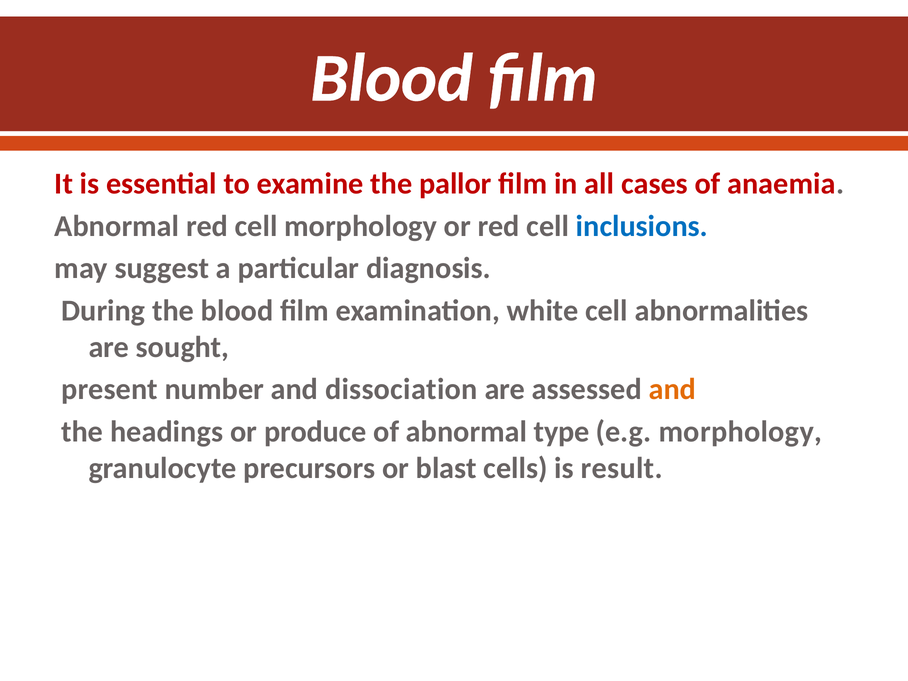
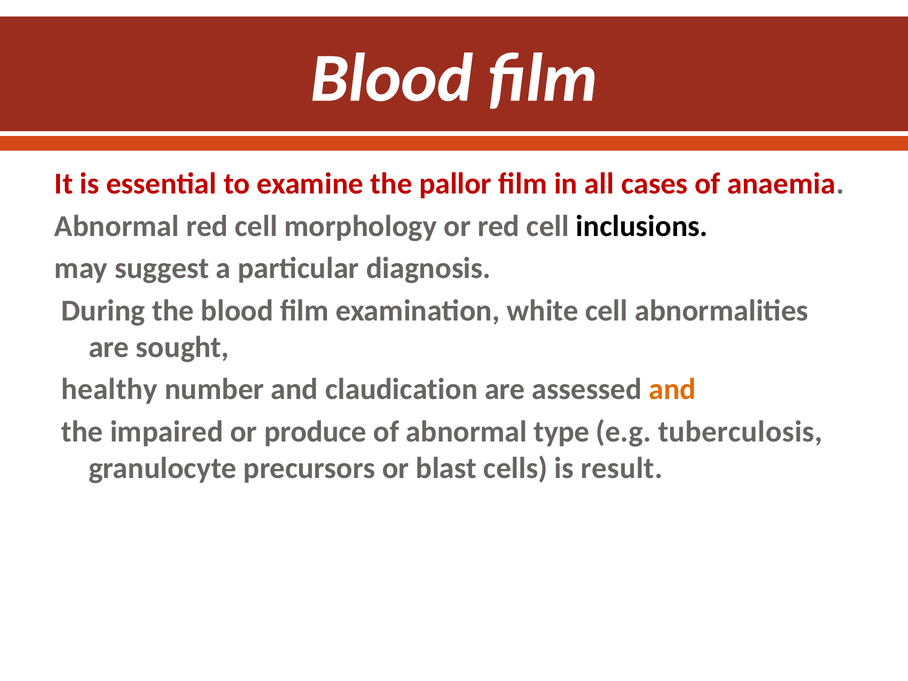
inclusions colour: blue -> black (642, 226)
present: present -> healthy (109, 389)
dissociation: dissociation -> claudication (401, 389)
headings: headings -> impaired (167, 432)
e.g morphology: morphology -> tuberculosis (740, 432)
